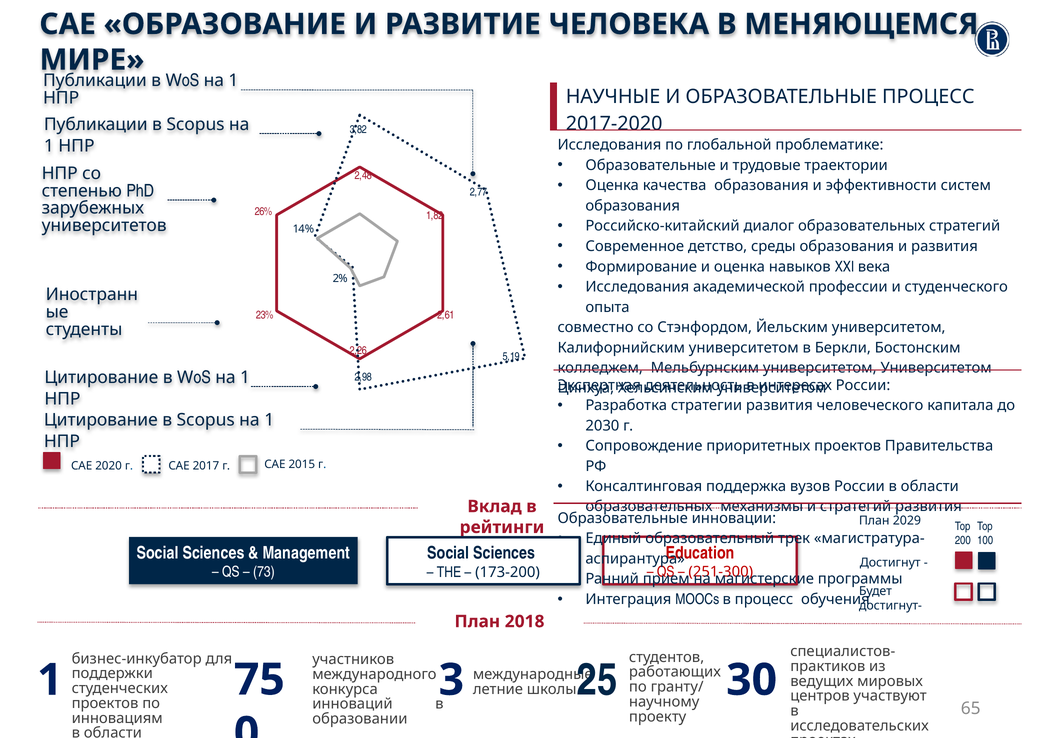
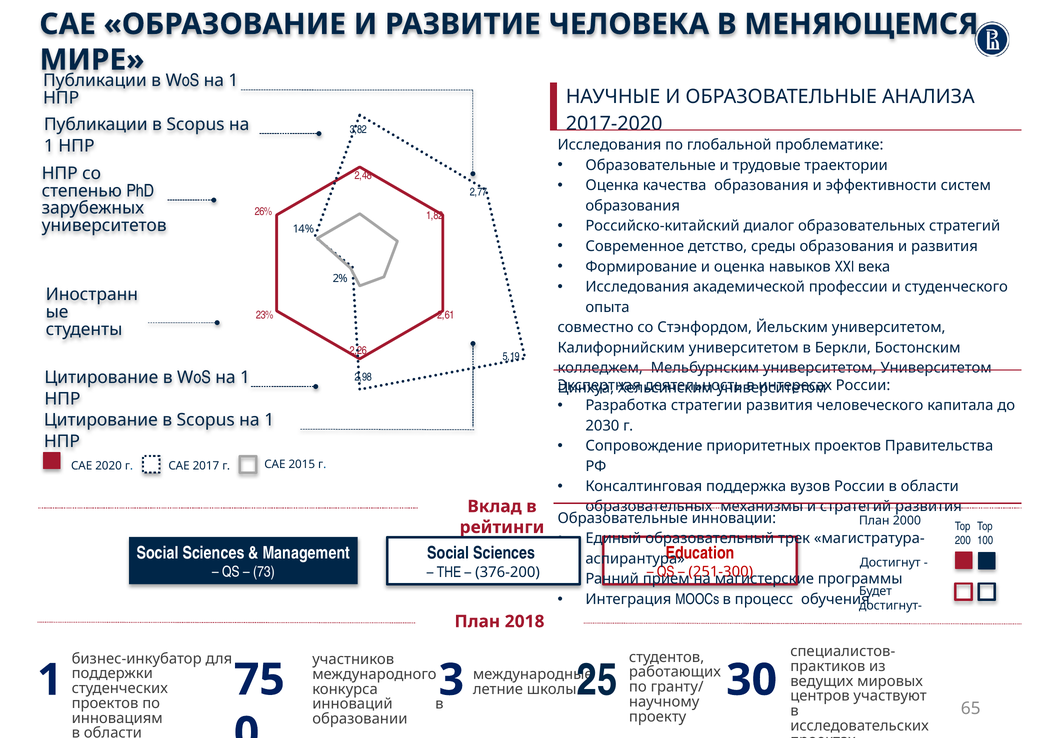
ОБРАЗОВАТЕЛЬНЫЕ ПРОЦЕСС: ПРОЦЕСС -> АНАЛИЗА (928, 97)
2029: 2029 -> 2000 (907, 521)
173-200: 173-200 -> 376-200 (508, 572)
